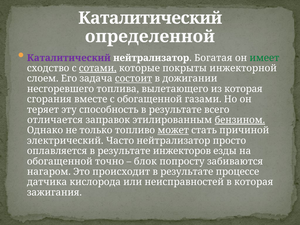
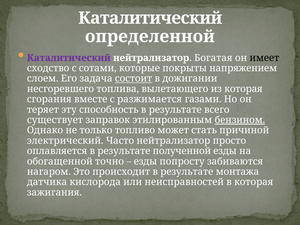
имеет colour: green -> black (264, 58)
сотами underline: present -> none (98, 68)
инжекторной: инжекторной -> напряжением (243, 68)
с обогащенной: обогащенной -> разжимается (150, 99)
отличается: отличается -> существует (55, 120)
может underline: present -> none (173, 130)
инжекторов: инжекторов -> полученной (182, 151)
блок: блок -> езды (145, 161)
процессе: процессе -> монтажа (237, 172)
